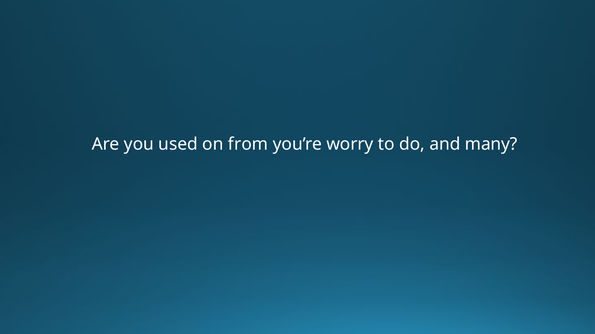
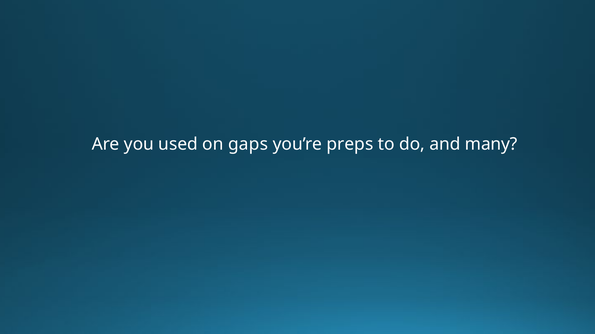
from: from -> gaps (248, 145)
worry: worry -> preps (350, 145)
